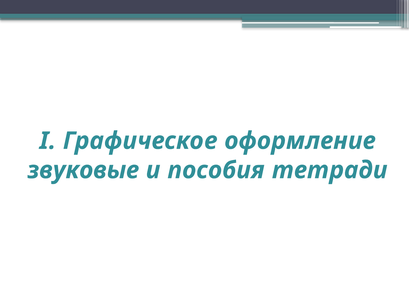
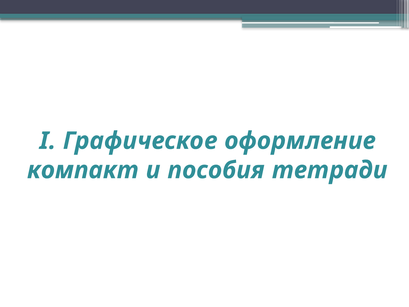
звуковые: звуковые -> компакт (83, 170)
